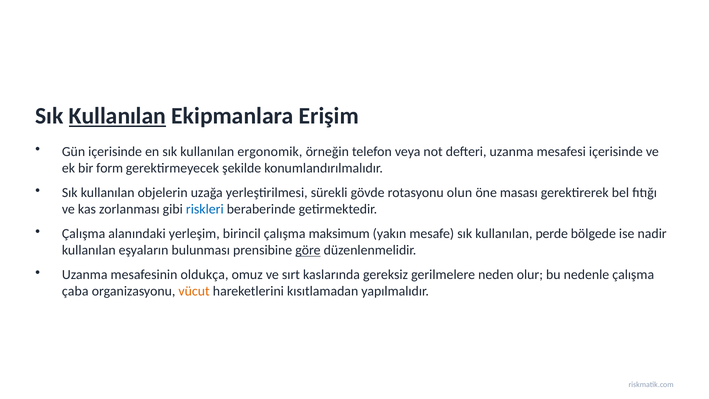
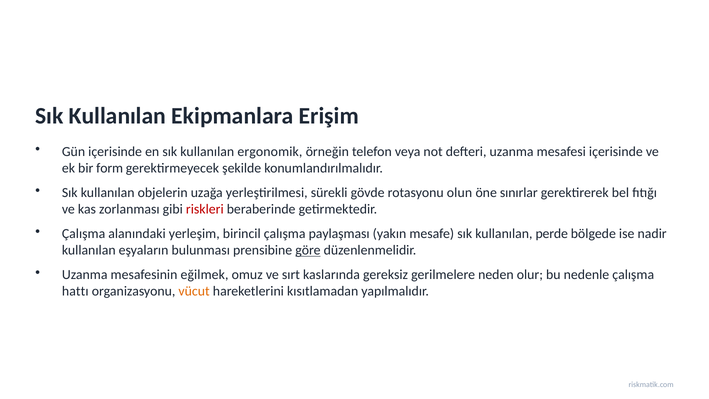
Kullanılan underline: present -> none (117, 116)
masası: masası -> sınırlar (519, 193)
riskleri colour: blue -> red (205, 209)
maksimum: maksimum -> paylaşması (339, 234)
oldukça: oldukça -> eğilmek (205, 275)
çaba: çaba -> hattı (75, 291)
